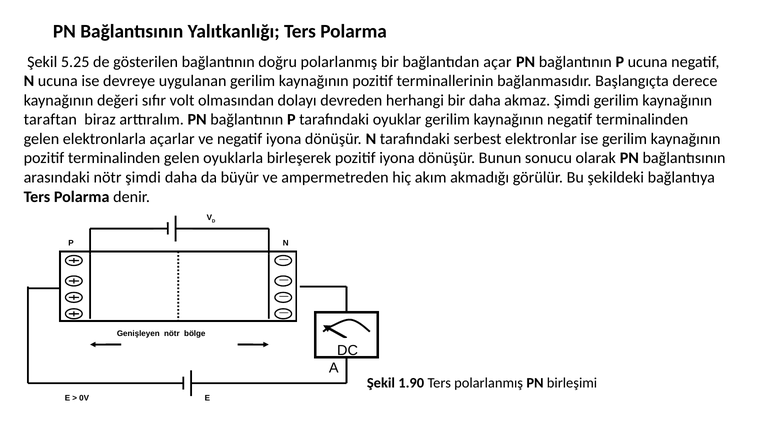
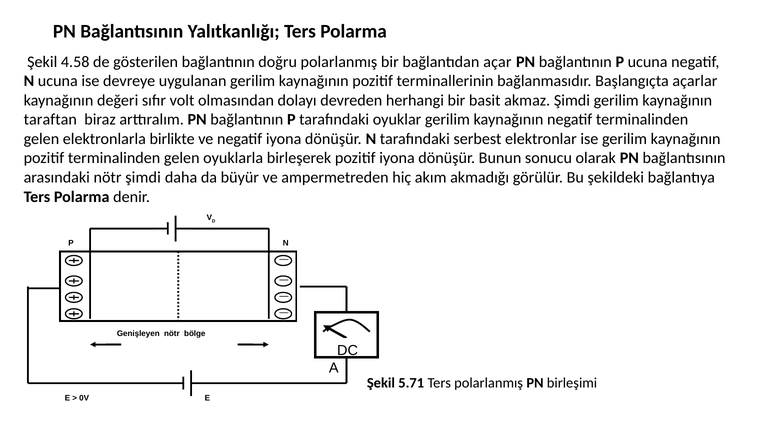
5.25: 5.25 -> 4.58 (75, 62)
derece: derece -> açarlar (695, 81)
bir daha: daha -> basit (485, 100)
açarlar: açarlar -> birlikte (172, 139)
1.90: 1.90 -> 5.71 (411, 383)
